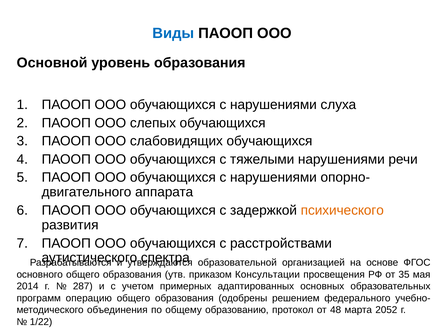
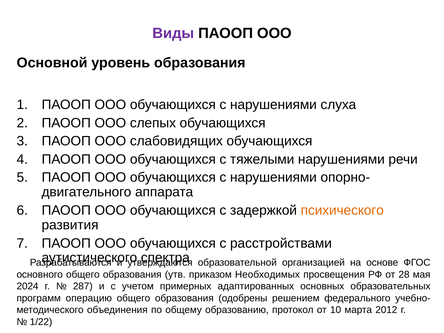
Виды colour: blue -> purple (173, 33)
Консультации: Консультации -> Необходимых (267, 275)
35: 35 -> 28 (404, 275)
2014: 2014 -> 2024 (28, 286)
48: 48 -> 10 (336, 310)
2052: 2052 -> 2012 (386, 310)
